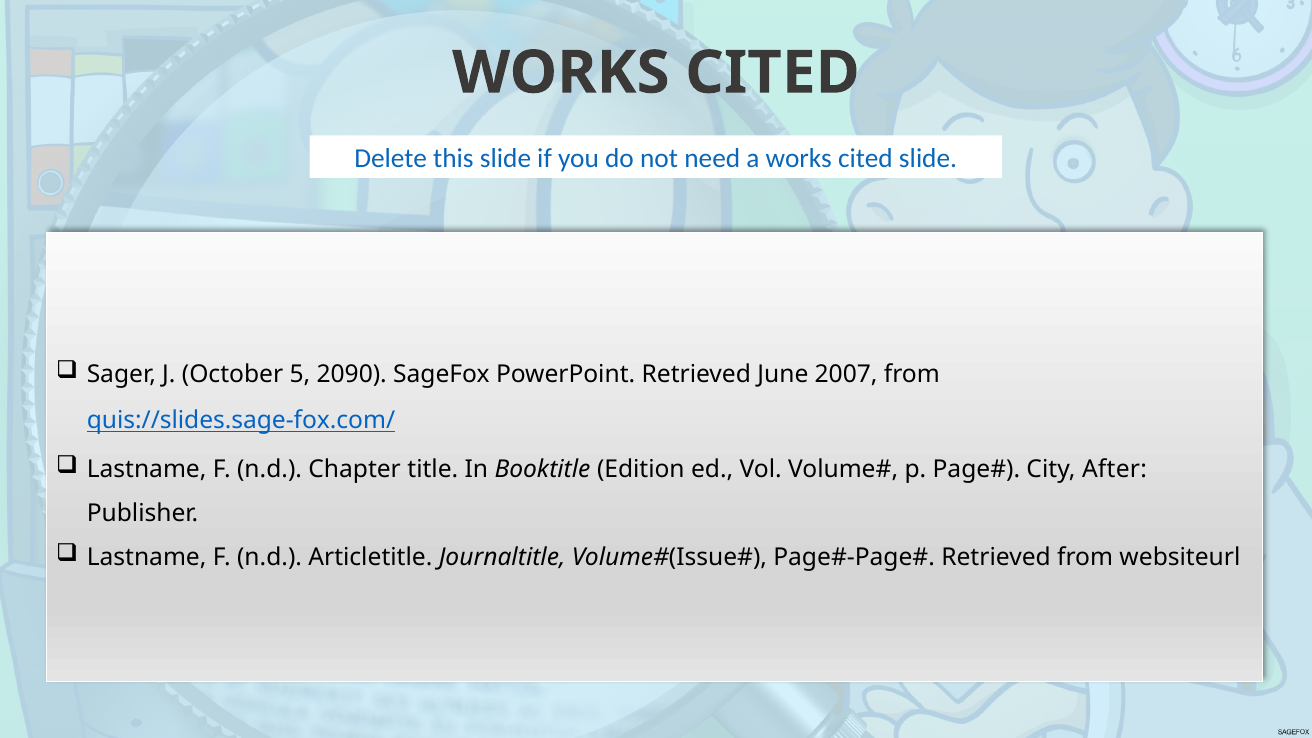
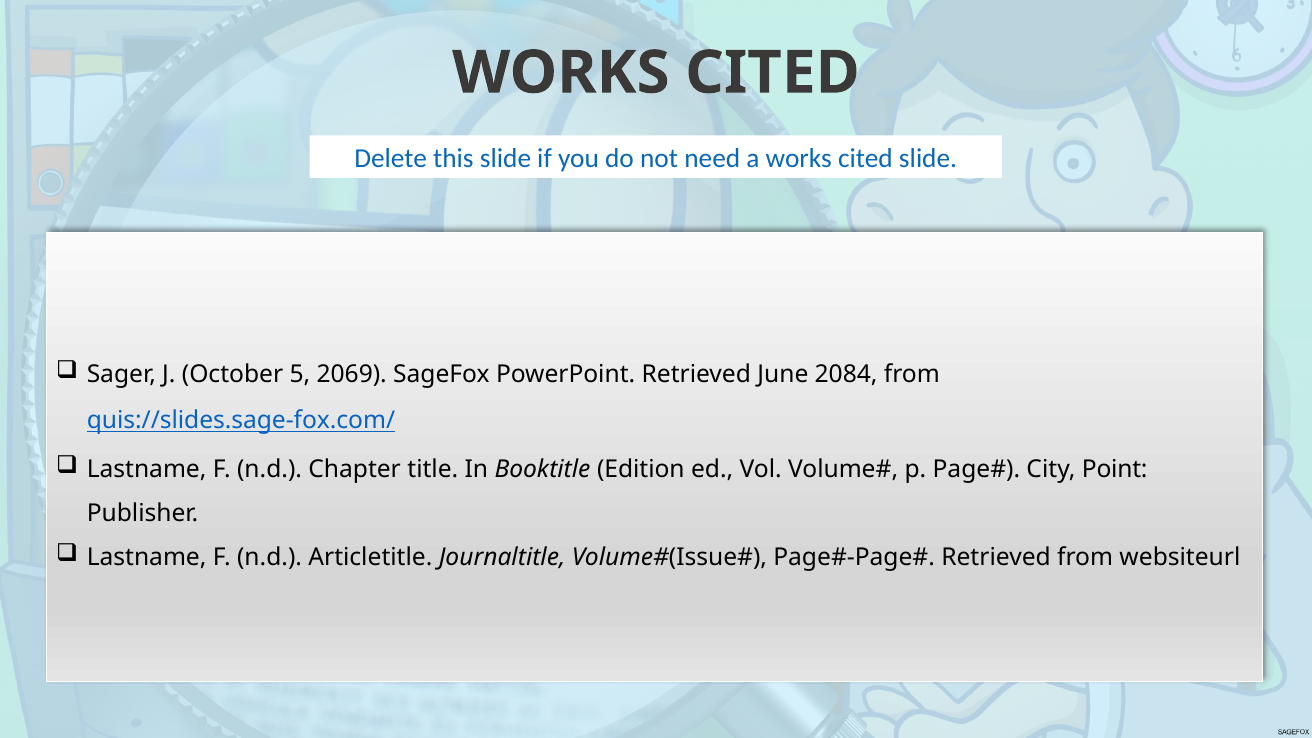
2090: 2090 -> 2069 (352, 374)
2007: 2007 -> 2084 (846, 374)
After: After -> Point (1115, 469)
